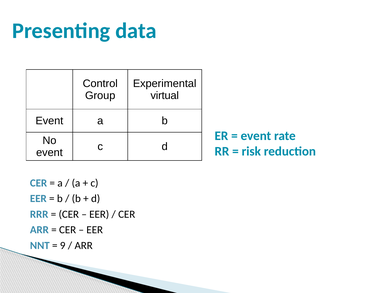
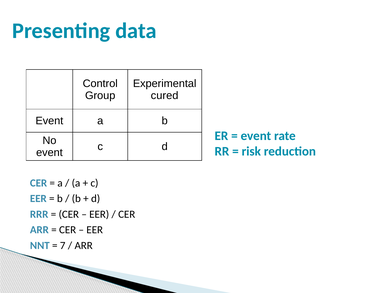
virtual: virtual -> cured (165, 96)
9: 9 -> 7 (63, 246)
